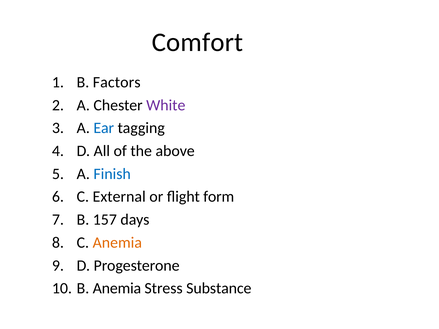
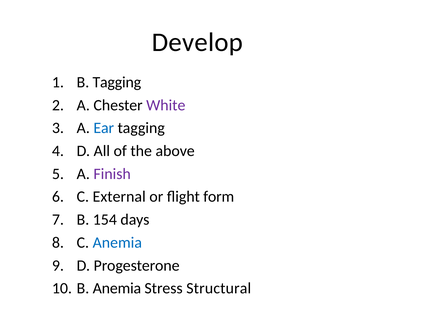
Comfort: Comfort -> Develop (197, 42)
B Factors: Factors -> Tagging (117, 82)
Finish colour: blue -> purple (112, 174)
157: 157 -> 154 (105, 220)
Anemia colour: orange -> blue (117, 243)
Substance: Substance -> Structural (219, 289)
